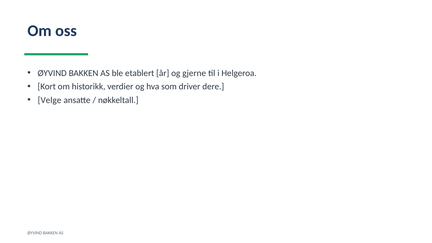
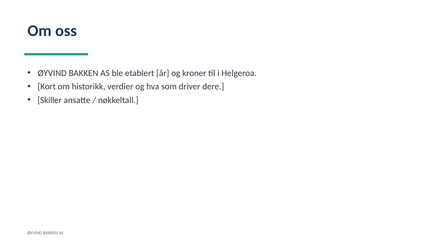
gjerne: gjerne -> kroner (194, 73)
Velge: Velge -> Skiller (50, 100)
